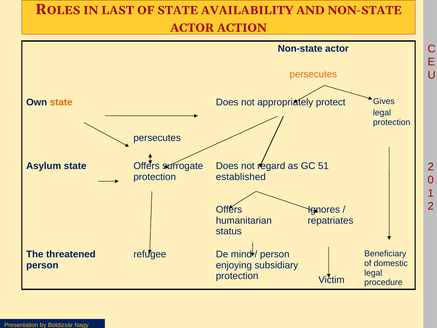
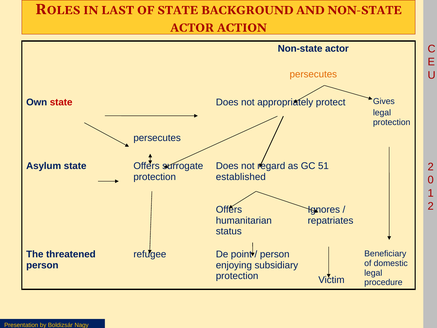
AVAILABILITY: AVAILABILITY -> BACKGROUND (247, 10)
state colour: orange -> red (61, 102)
mind: mind -> point (241, 254)
